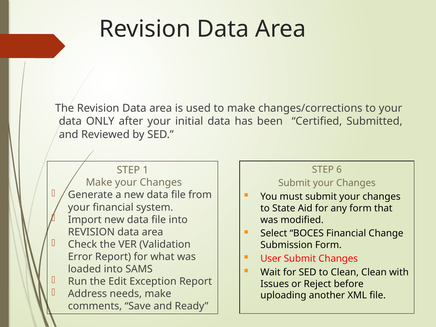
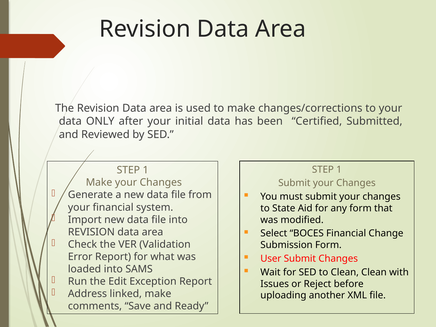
6: 6 -> 1 (339, 170)
needs: needs -> linked (126, 294)
